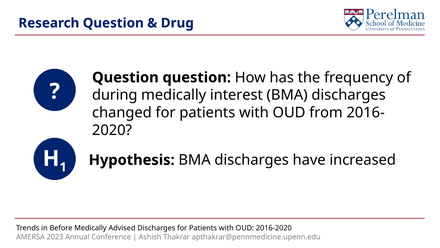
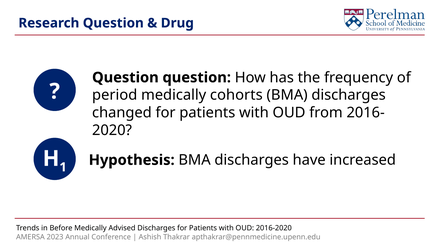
during: during -> period (115, 95)
interest: interest -> cohorts (236, 95)
